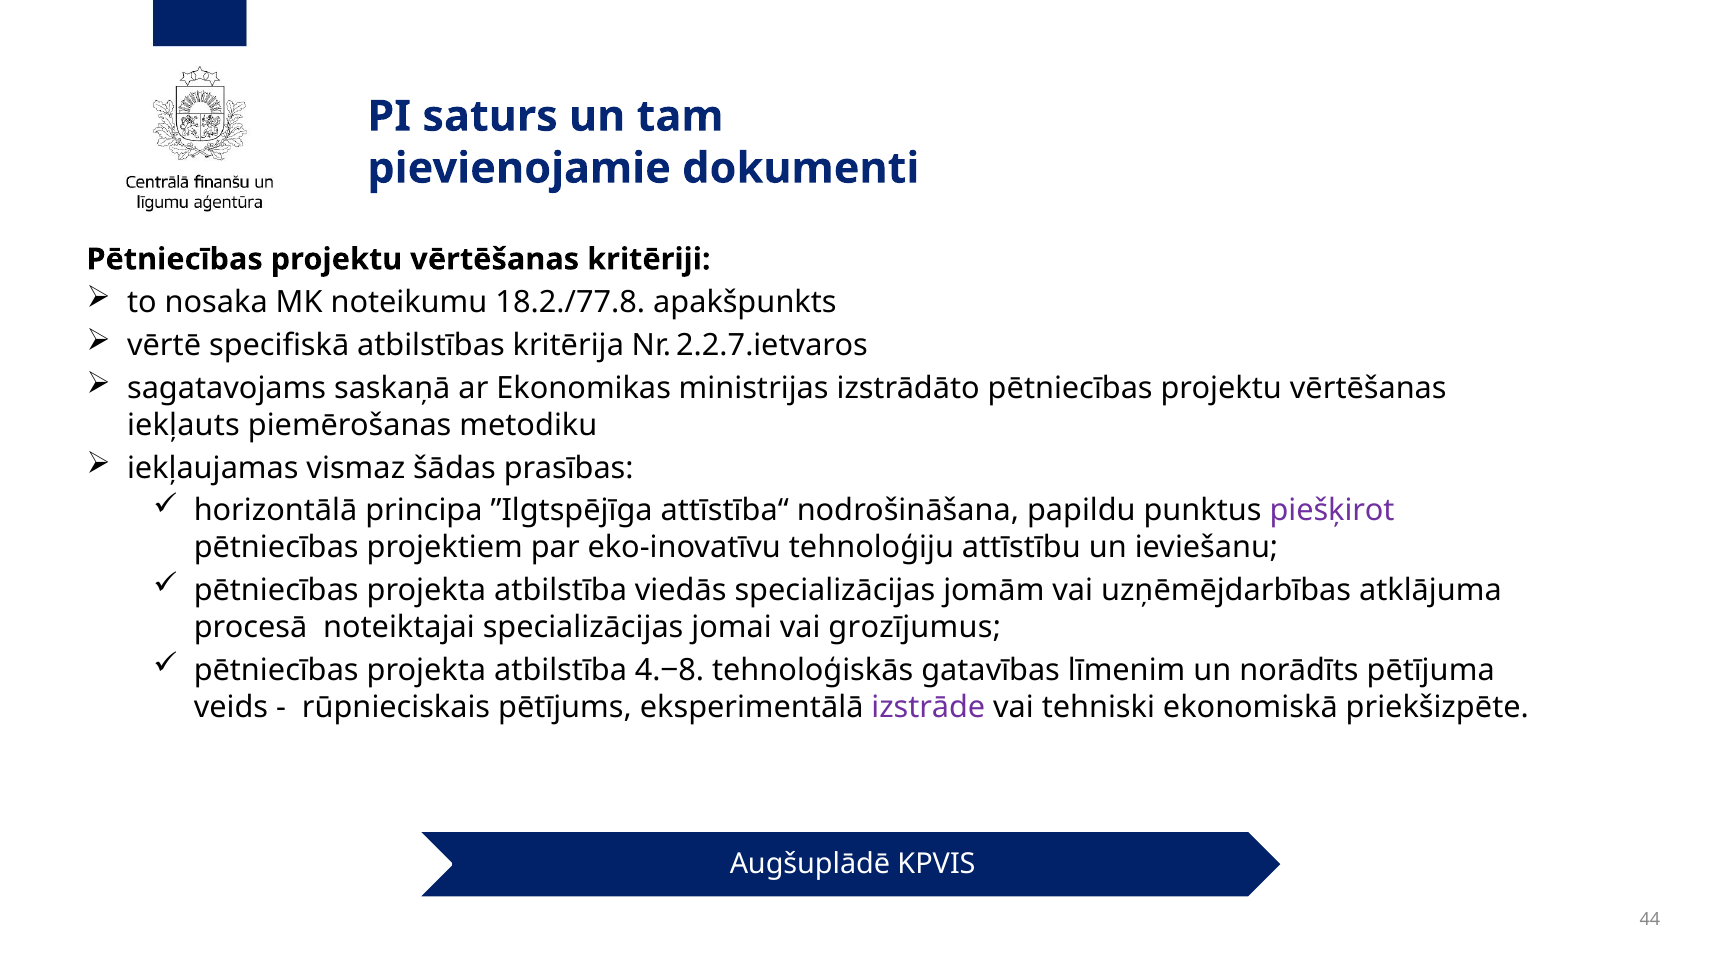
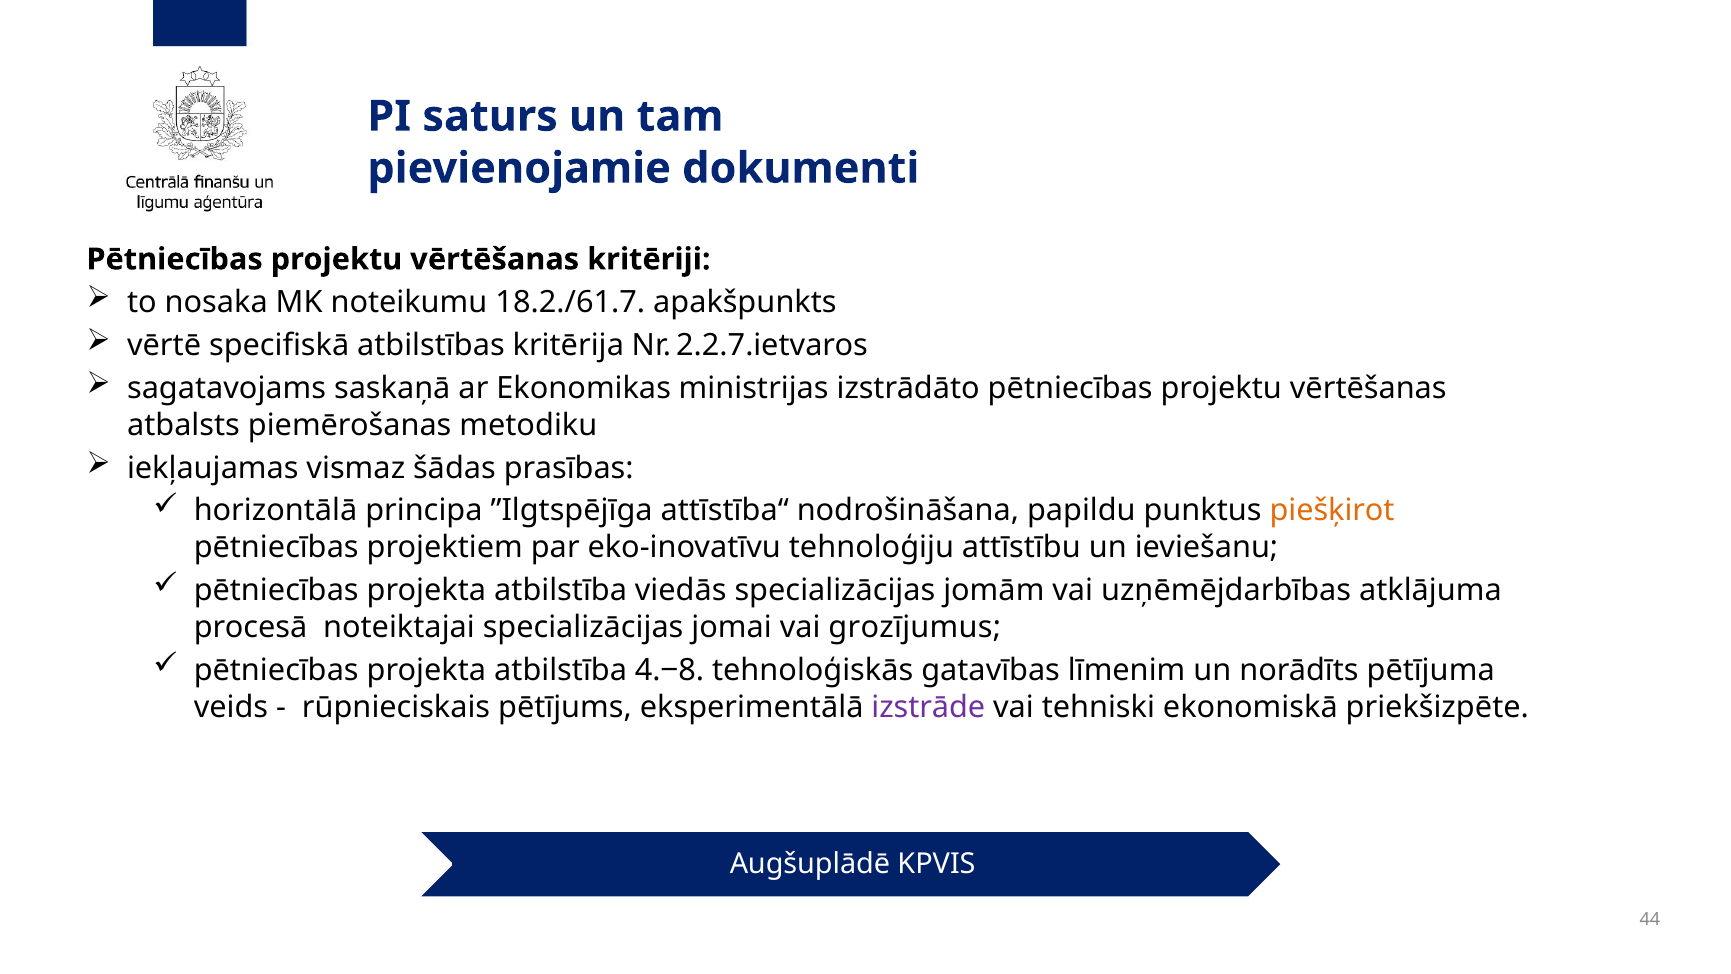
18.2./77.8: 18.2./77.8 -> 18.2./61.7 (570, 302)
iekļauts: iekļauts -> atbalsts (183, 425)
piešķirot colour: purple -> orange (1332, 511)
